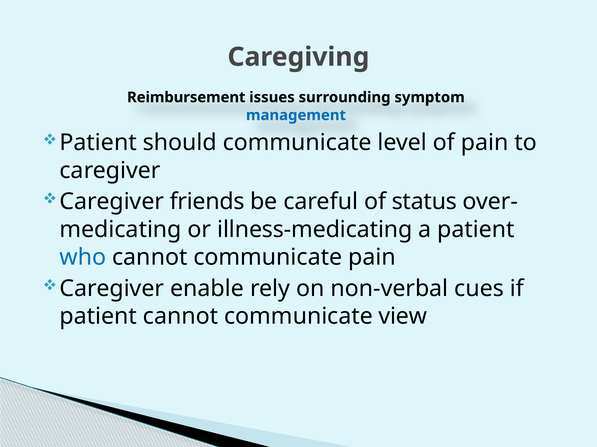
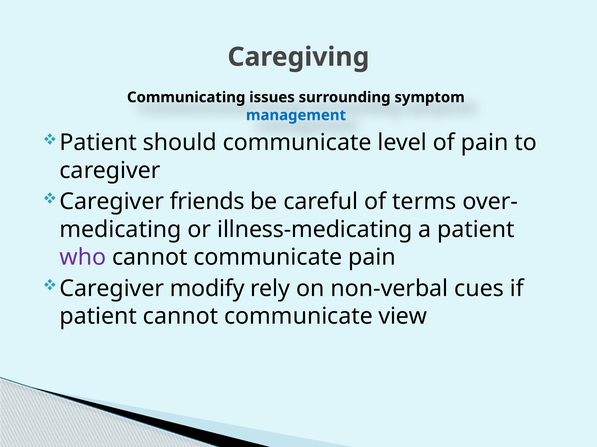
Reimbursement: Reimbursement -> Communicating (186, 97)
status: status -> terms (424, 202)
who colour: blue -> purple (83, 258)
enable: enable -> modify (207, 289)
